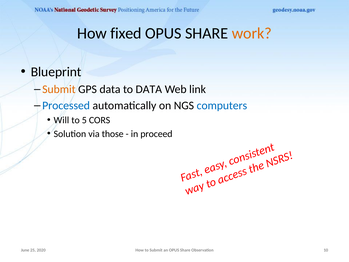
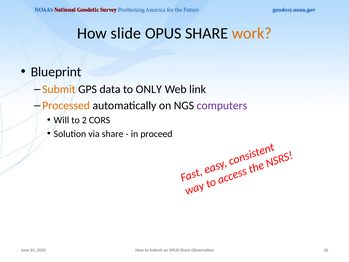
fixed: fixed -> slide (126, 33)
to DATA: DATA -> ONLY (149, 89)
Processed colour: blue -> orange (66, 106)
computers colour: blue -> purple (222, 106)
5: 5 -> 2 (84, 120)
via those: those -> share (113, 134)
